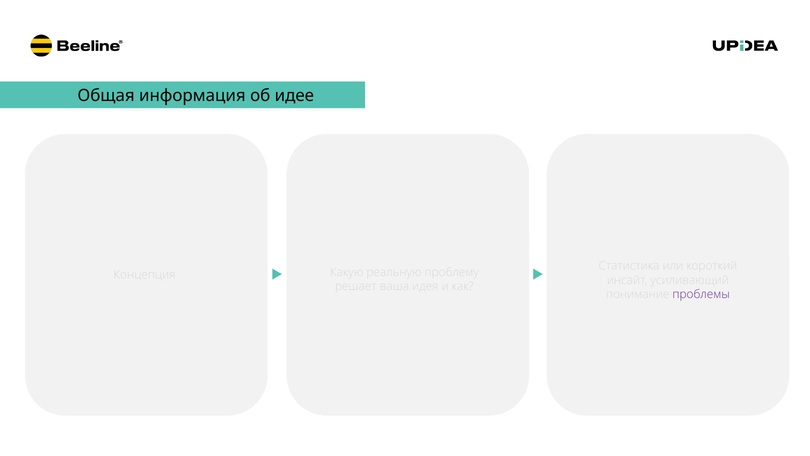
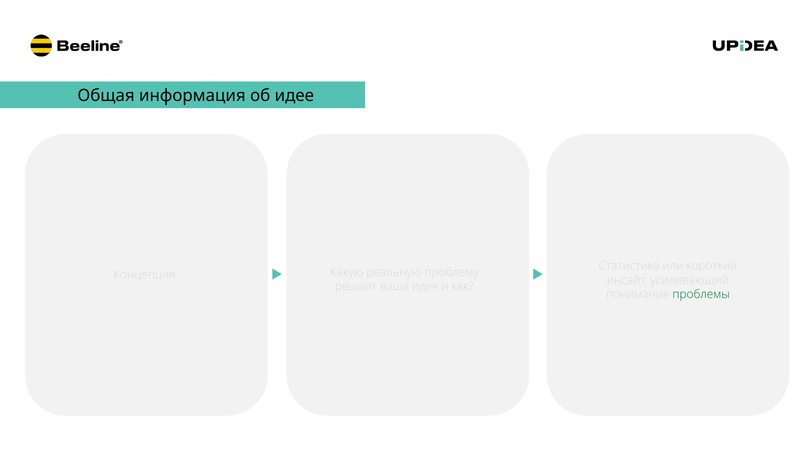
проблемы colour: purple -> green (701, 294)
